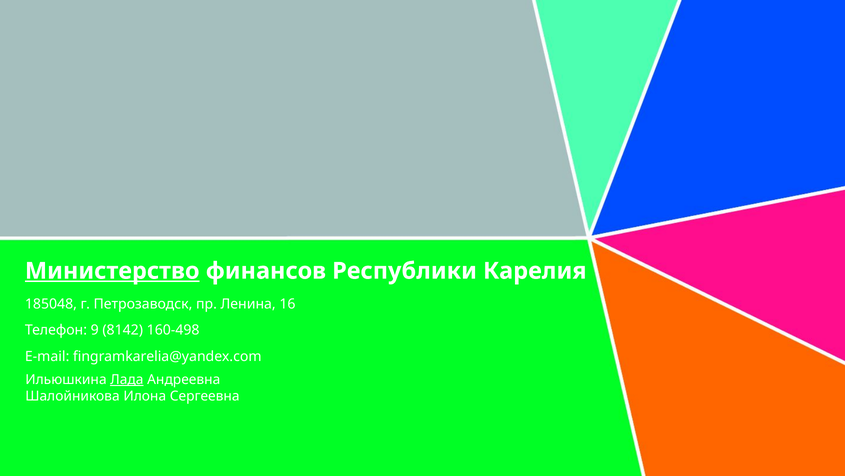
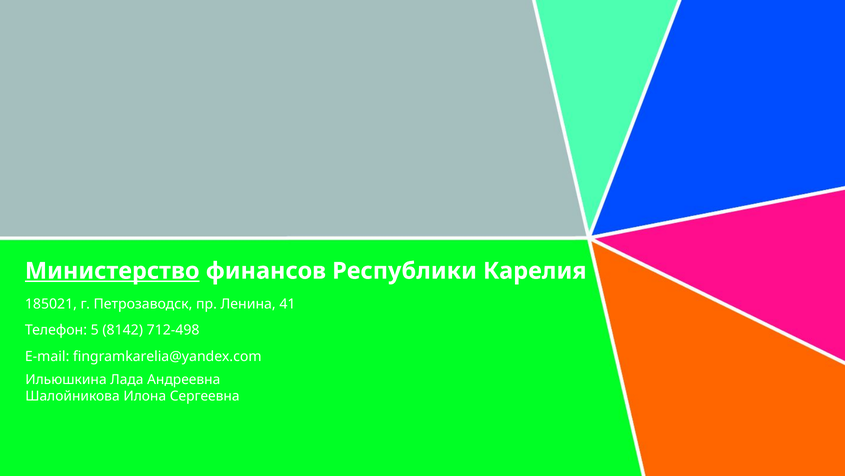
185048: 185048 -> 185021 (51, 304)
16: 16 -> 41 (287, 304)
9: 9 -> 5 (95, 330)
160-498: 160-498 -> 712-498 (173, 330)
Лада underline: present -> none (127, 379)
